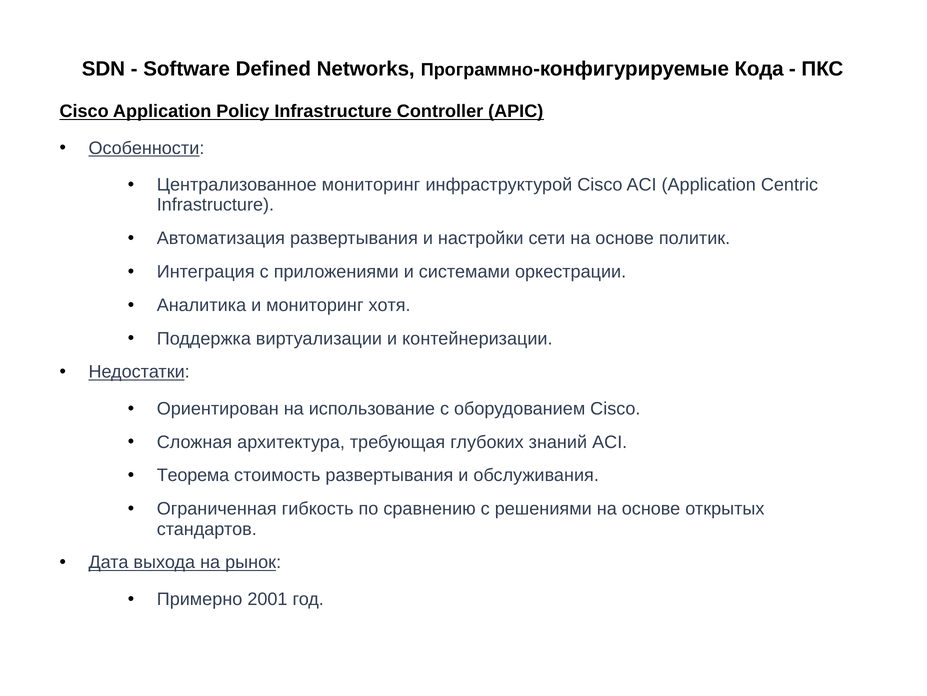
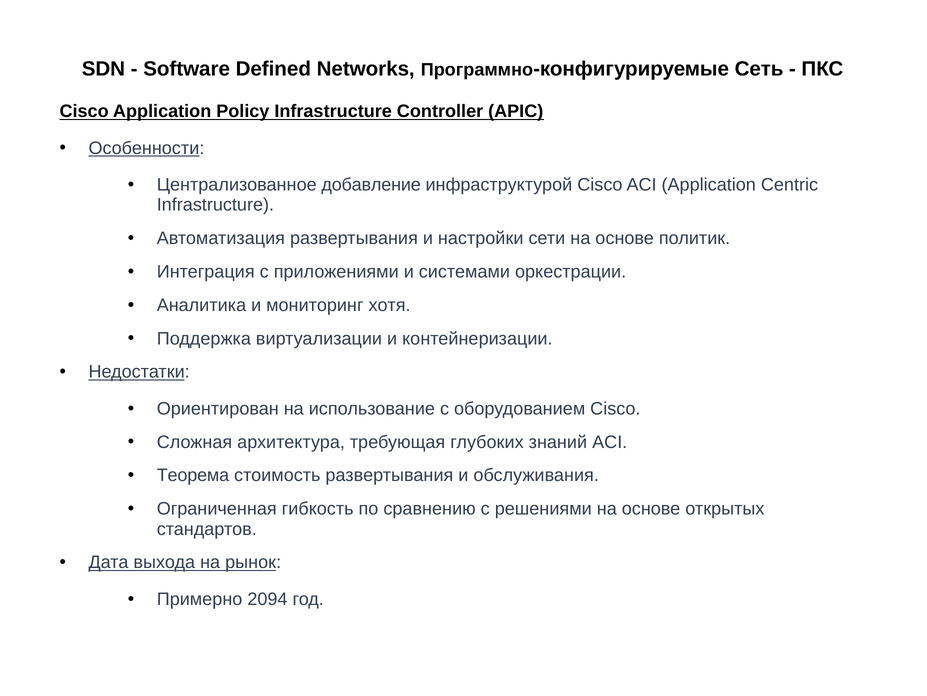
Кода: Кода -> Сеть (759, 69)
Централизованное мониторинг: мониторинг -> добавление (371, 185)
2001: 2001 -> 2094 (267, 598)
